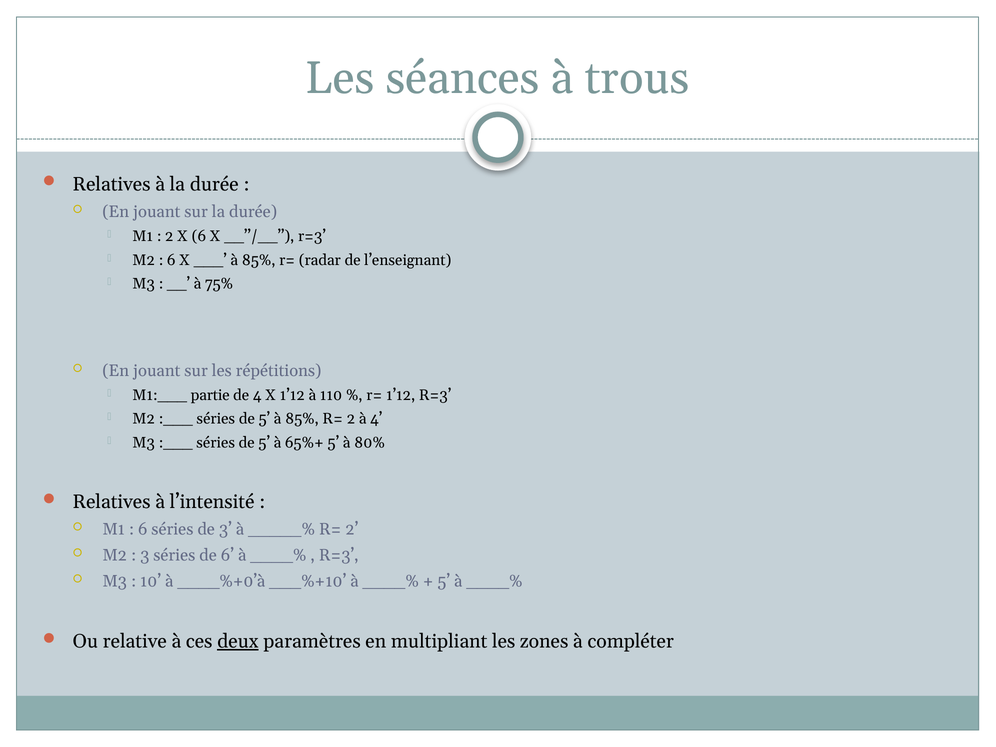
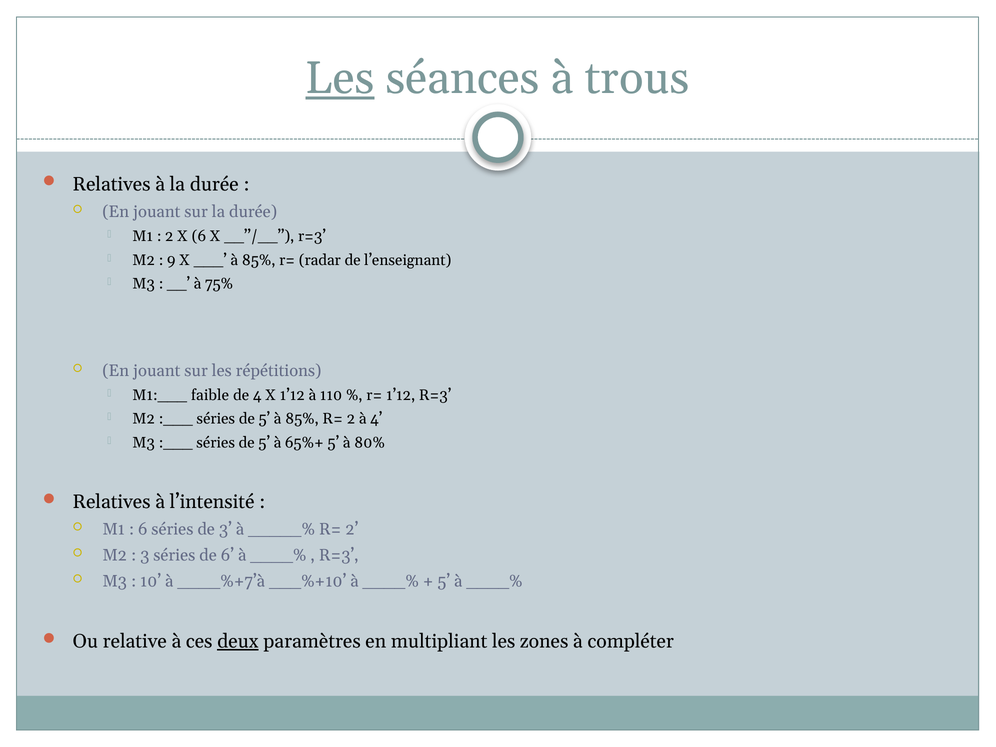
Les underline: none -> present (340, 78)
6: 6 -> 9 (171, 260)
partie: partie -> faible (210, 395)
____%+0’à: ____%+0’à -> ____%+7’à (221, 581)
